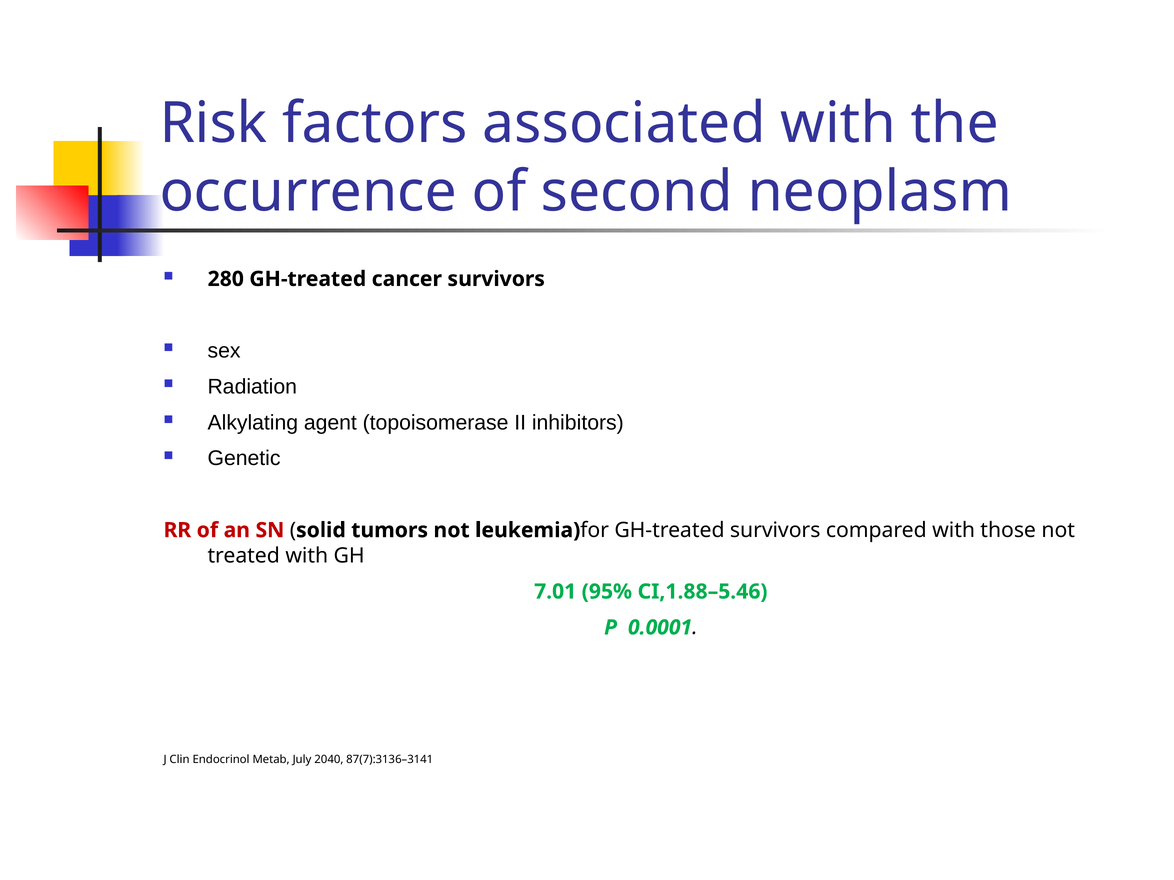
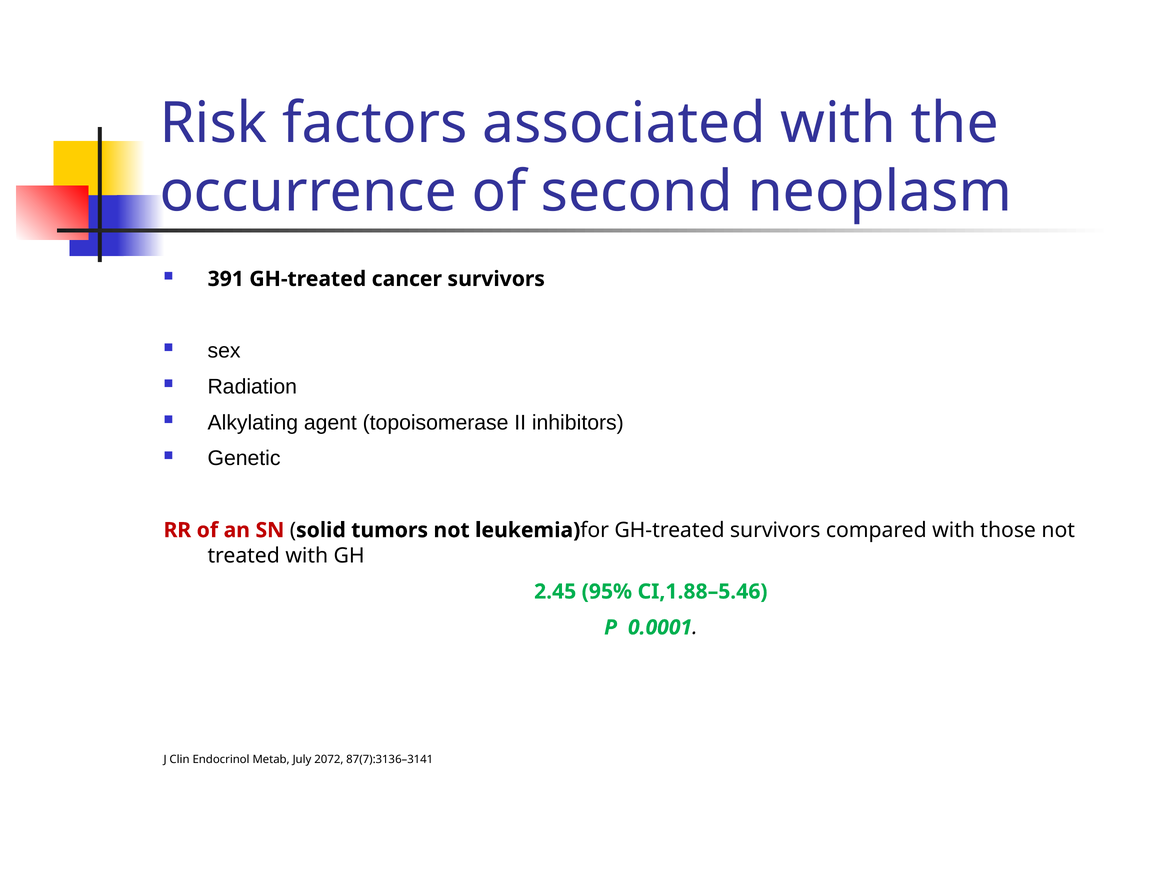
280: 280 -> 391 (226, 279)
7.01: 7.01 -> 2.45 (555, 592)
2040: 2040 -> 2072 (329, 760)
